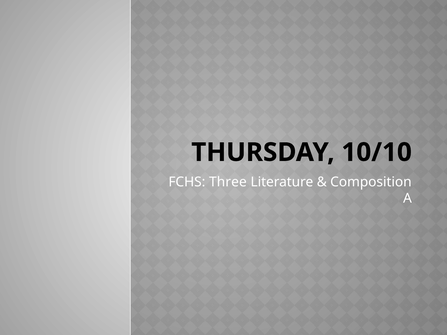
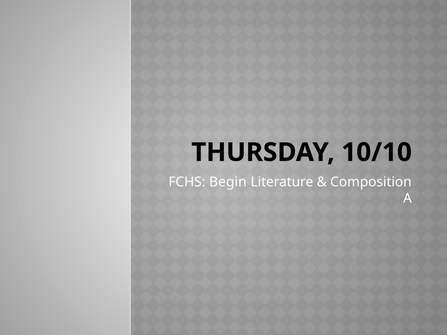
Three: Three -> Begin (228, 182)
